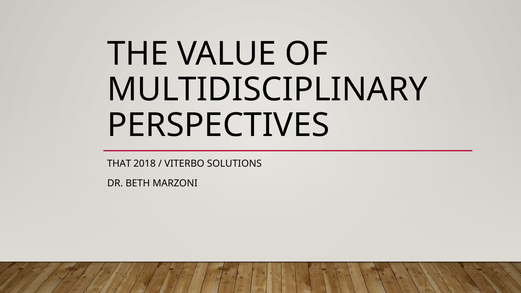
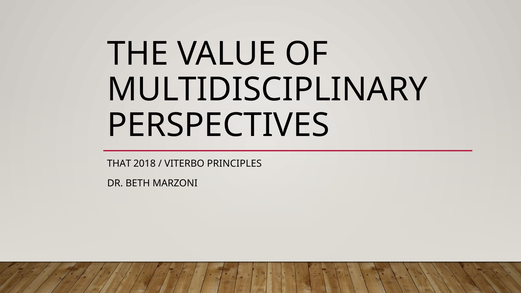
SOLUTIONS: SOLUTIONS -> PRINCIPLES (234, 164)
